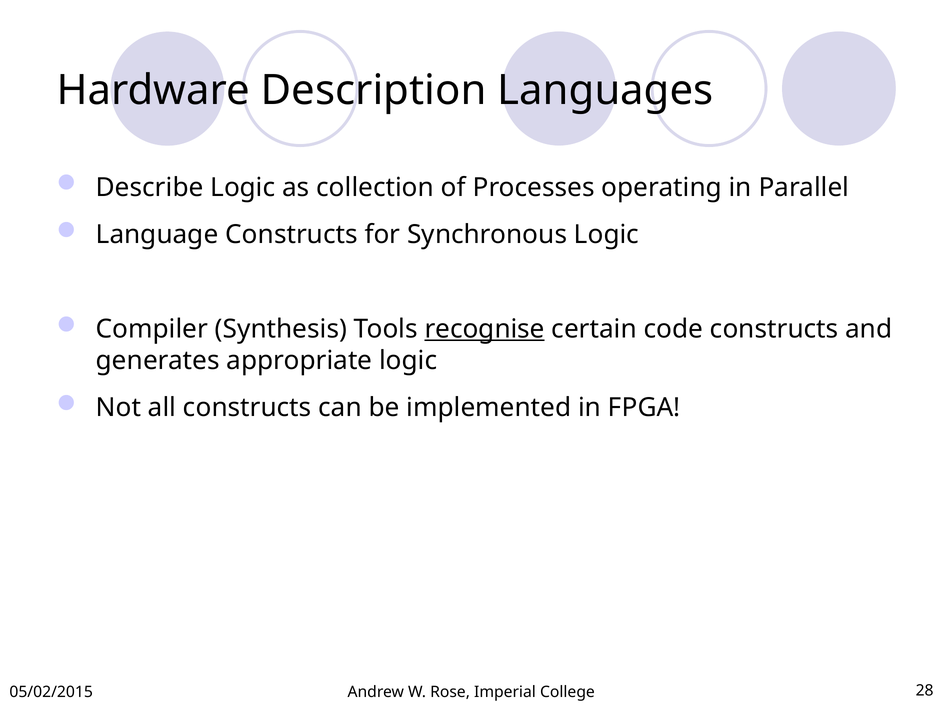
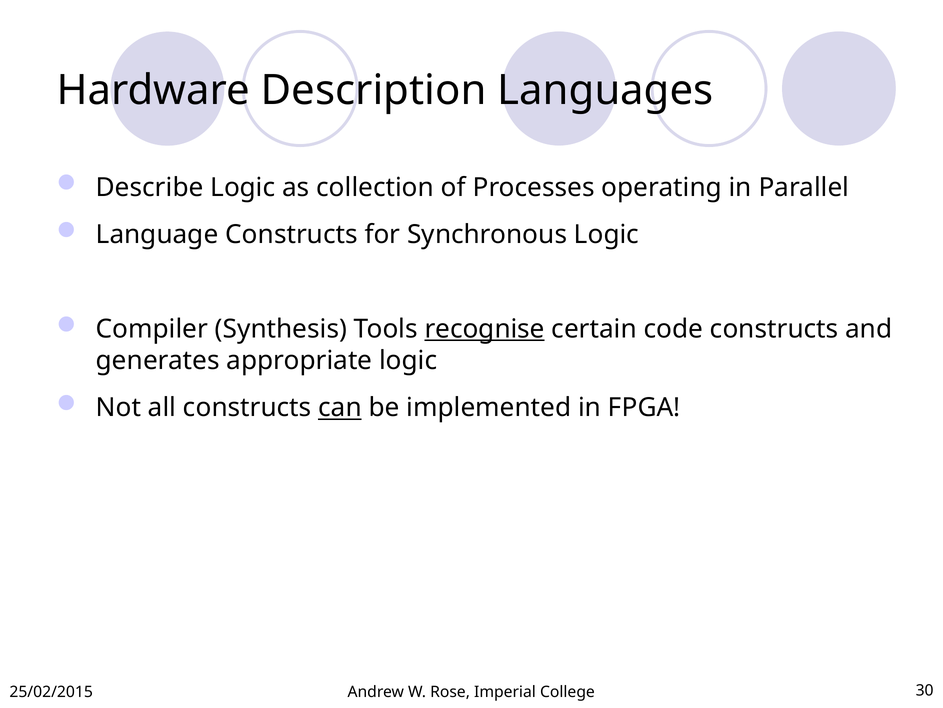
can underline: none -> present (340, 407)
05/02/2015: 05/02/2015 -> 25/02/2015 (51, 691)
28: 28 -> 30 (925, 690)
